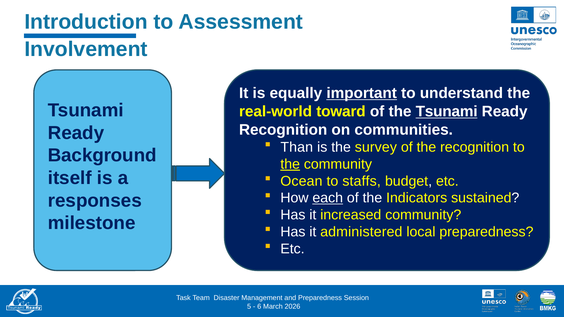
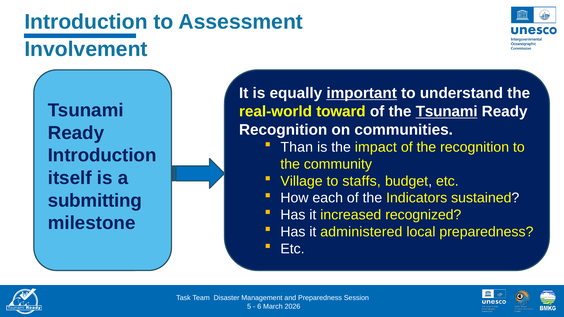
survey: survey -> impact (376, 147)
Background: Background -> Introduction (102, 155)
the underline: present -> none (290, 164)
Ocean: Ocean -> Village (302, 181)
each underline: present -> none (328, 198)
responses: responses -> submitting (95, 201)
increased community: community -> recognized (423, 215)
